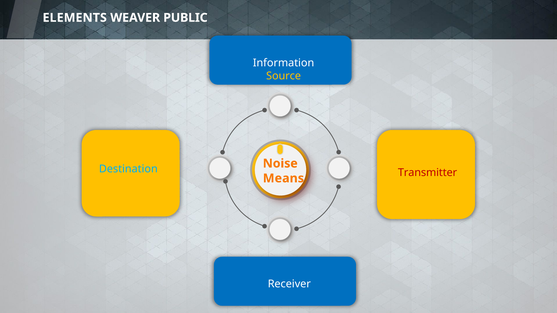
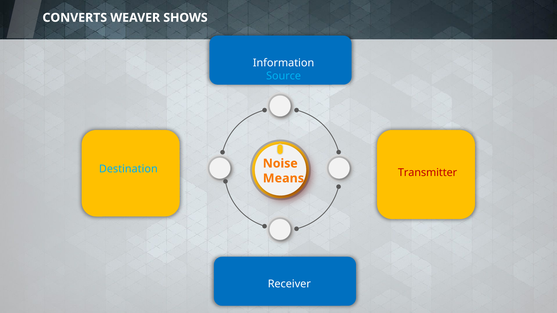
ELEMENTS: ELEMENTS -> CONVERTS (75, 18)
PUBLIC: PUBLIC -> SHOWS (185, 18)
Source colour: yellow -> light blue (284, 76)
